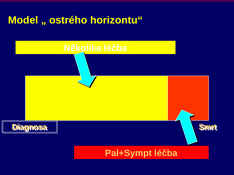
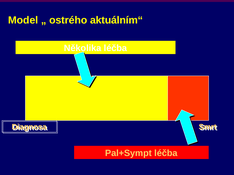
horizontu“: horizontu“ -> aktuálním“ (117, 20)
